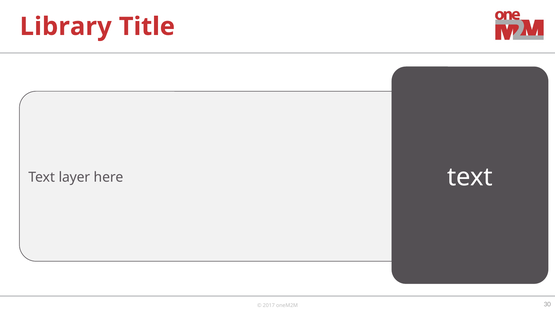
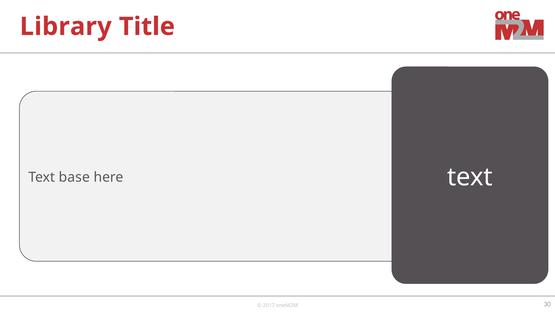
layer: layer -> base (74, 177)
